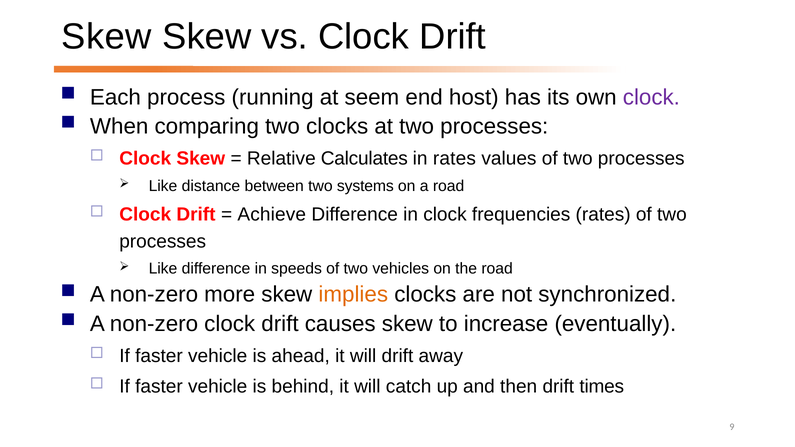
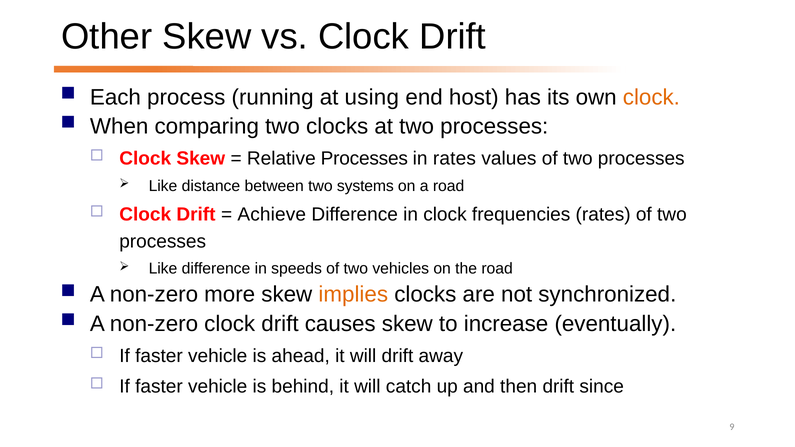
Skew: Skew -> Other (107, 37)
seem: seem -> using (372, 97)
clock colour: purple -> orange (651, 97)
Relative Calculates: Calculates -> Processes (364, 158)
times: times -> since (602, 386)
